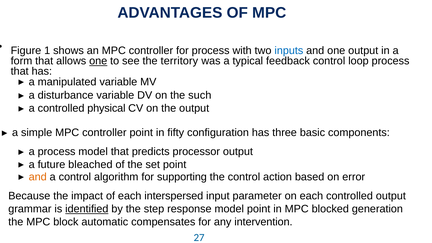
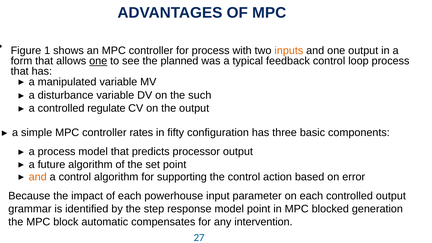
inputs colour: blue -> orange (289, 51)
territory: territory -> planned (179, 61)
physical: physical -> regulate (106, 108)
controller point: point -> rates (141, 133)
future bleached: bleached -> algorithm (90, 165)
interspersed: interspersed -> powerhouse (174, 196)
identified underline: present -> none (87, 209)
